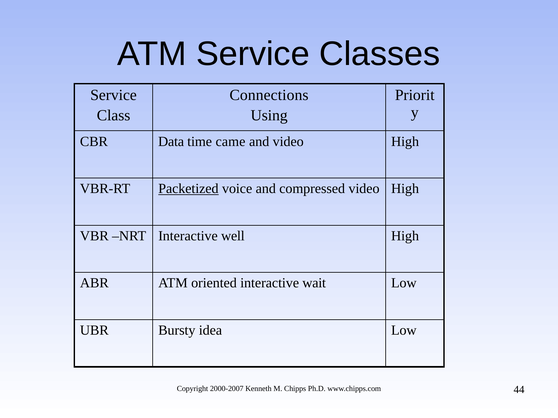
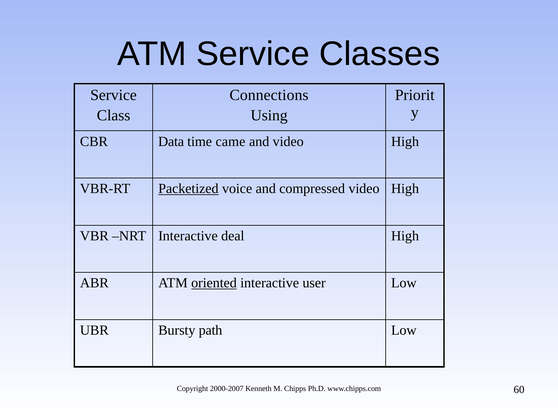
well: well -> deal (233, 236)
oriented underline: none -> present (214, 283)
wait: wait -> user (314, 283)
idea: idea -> path (211, 331)
44: 44 -> 60 (519, 390)
